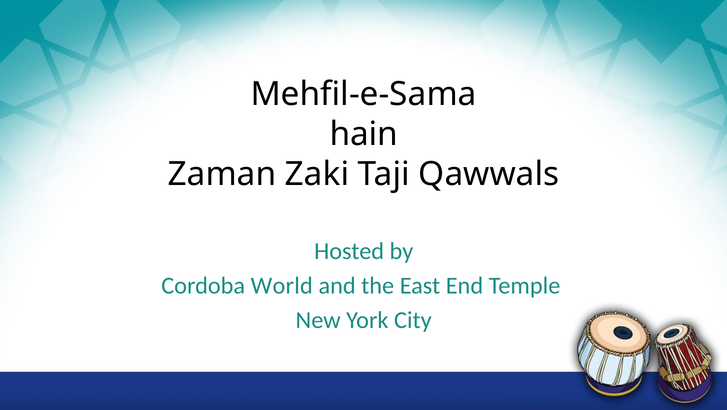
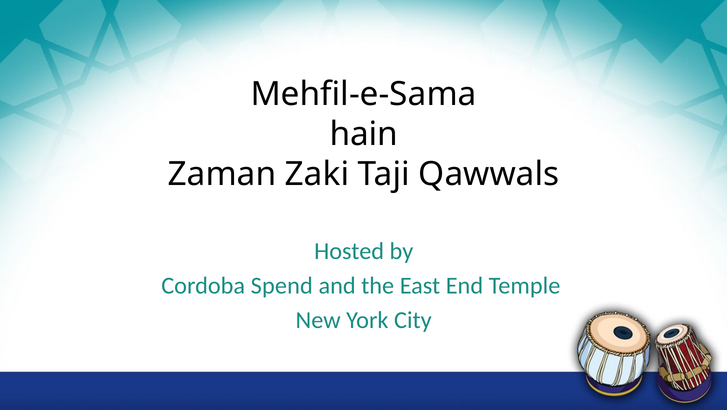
World: World -> Spend (282, 286)
